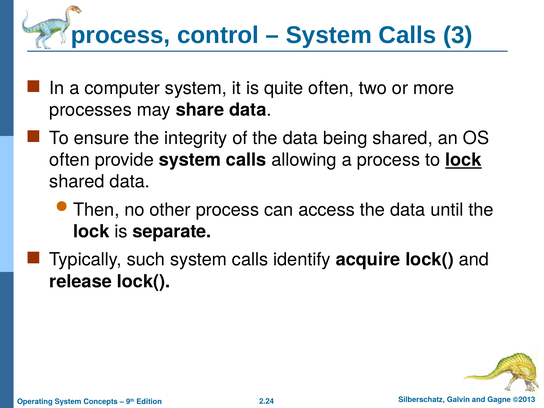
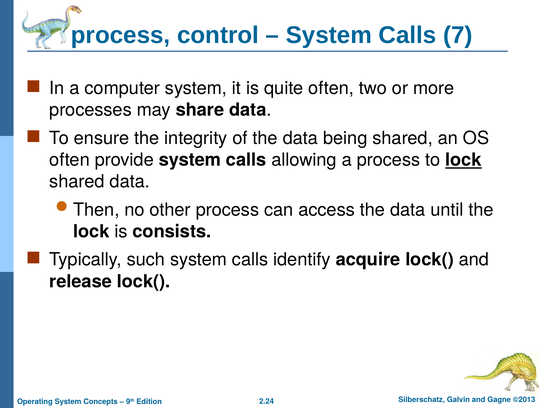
3: 3 -> 7 (458, 35)
separate: separate -> consists (172, 231)
